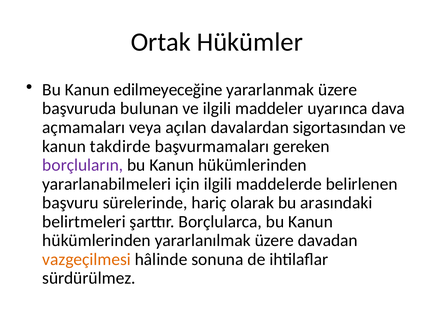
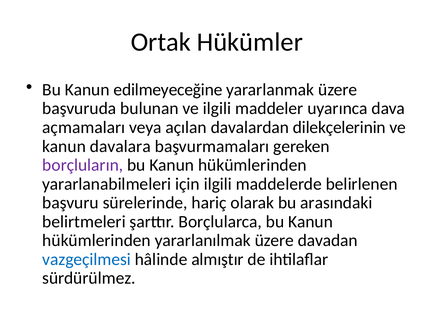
sigortasından: sigortasından -> dilekçelerinin (339, 128)
takdirde: takdirde -> davalara (120, 146)
vazgeçilmesi colour: orange -> blue (87, 260)
sonuna: sonuna -> almıştır (218, 260)
